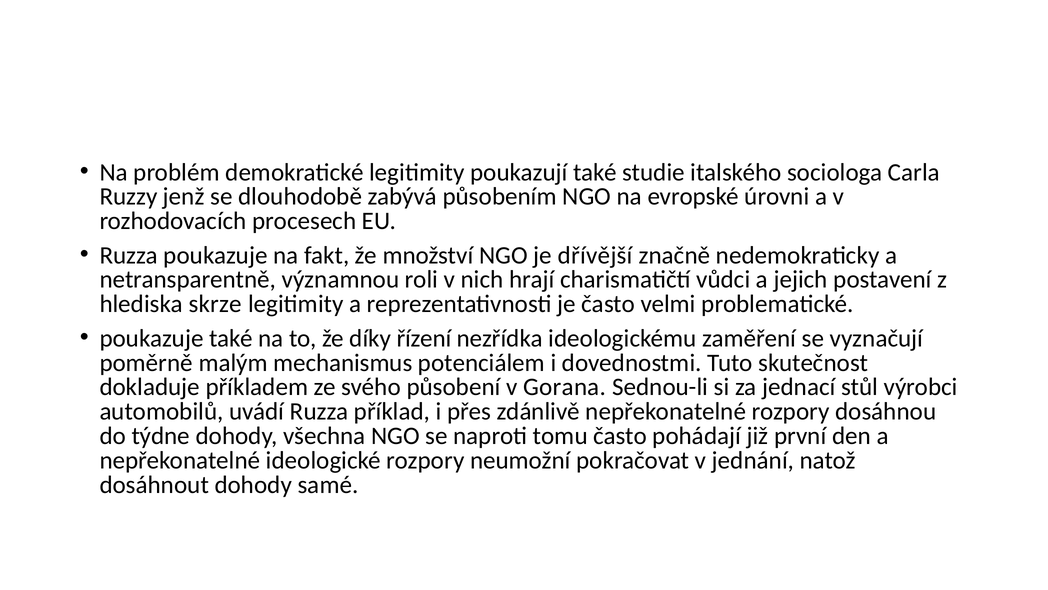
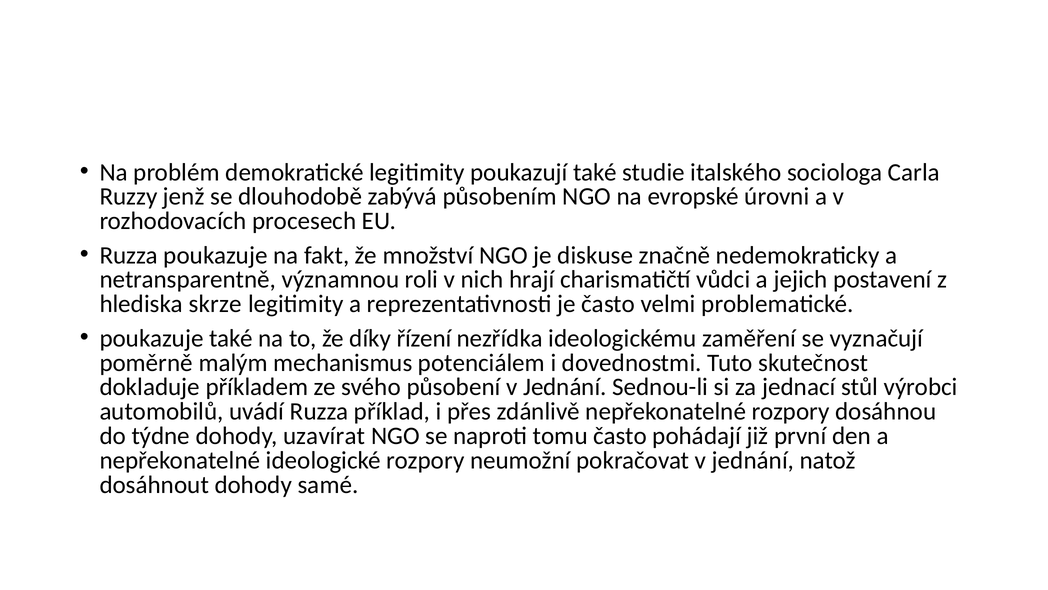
dřívější: dřívější -> diskuse (595, 255)
působení v Gorana: Gorana -> Jednání (565, 387)
všechna: všechna -> uzavírat (324, 436)
